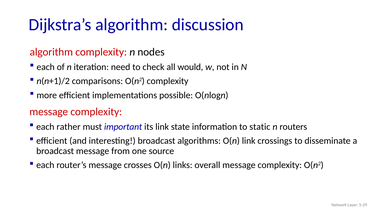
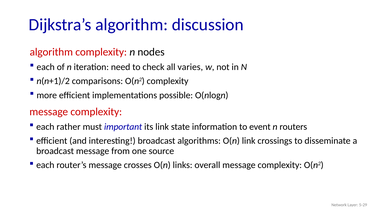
would: would -> varies (190, 67)
static: static -> event (260, 127)
